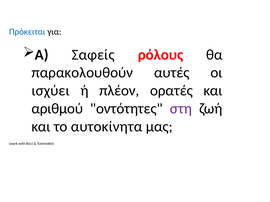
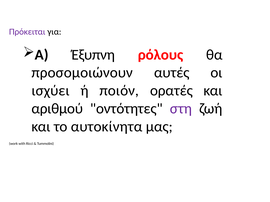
Πρόκειται colour: blue -> purple (27, 32)
Σαφείς: Σαφείς -> Έξυπνη (93, 55)
παρακολουθούν: παρακολουθούν -> προσομοιώνουν (82, 73)
πλέον: πλέον -> ποιόν (119, 91)
